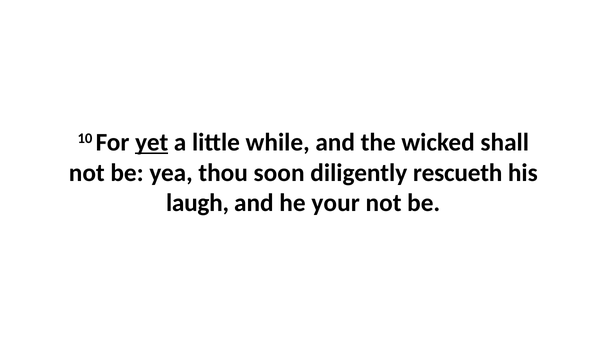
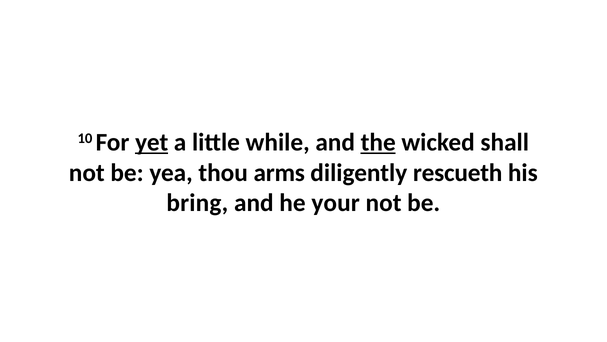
the underline: none -> present (378, 142)
soon: soon -> arms (279, 172)
laugh: laugh -> bring (197, 203)
